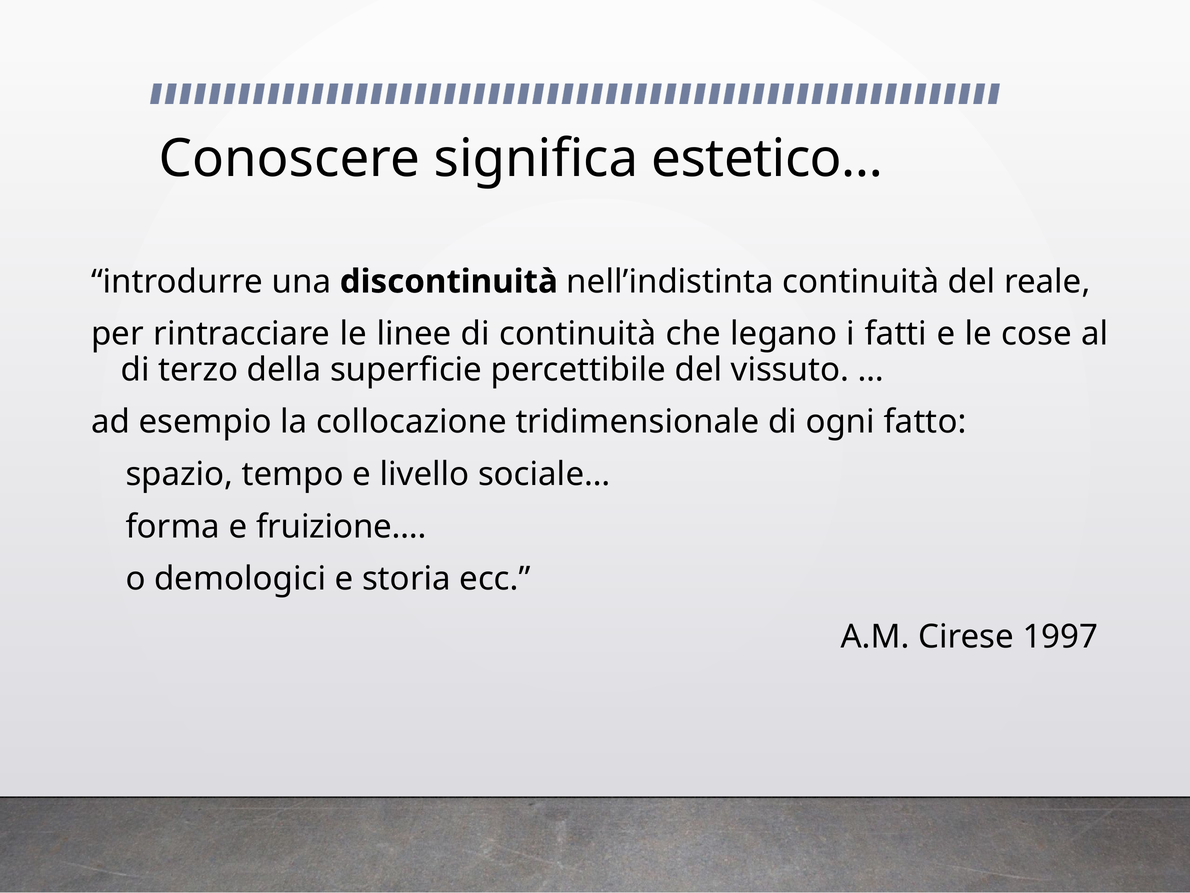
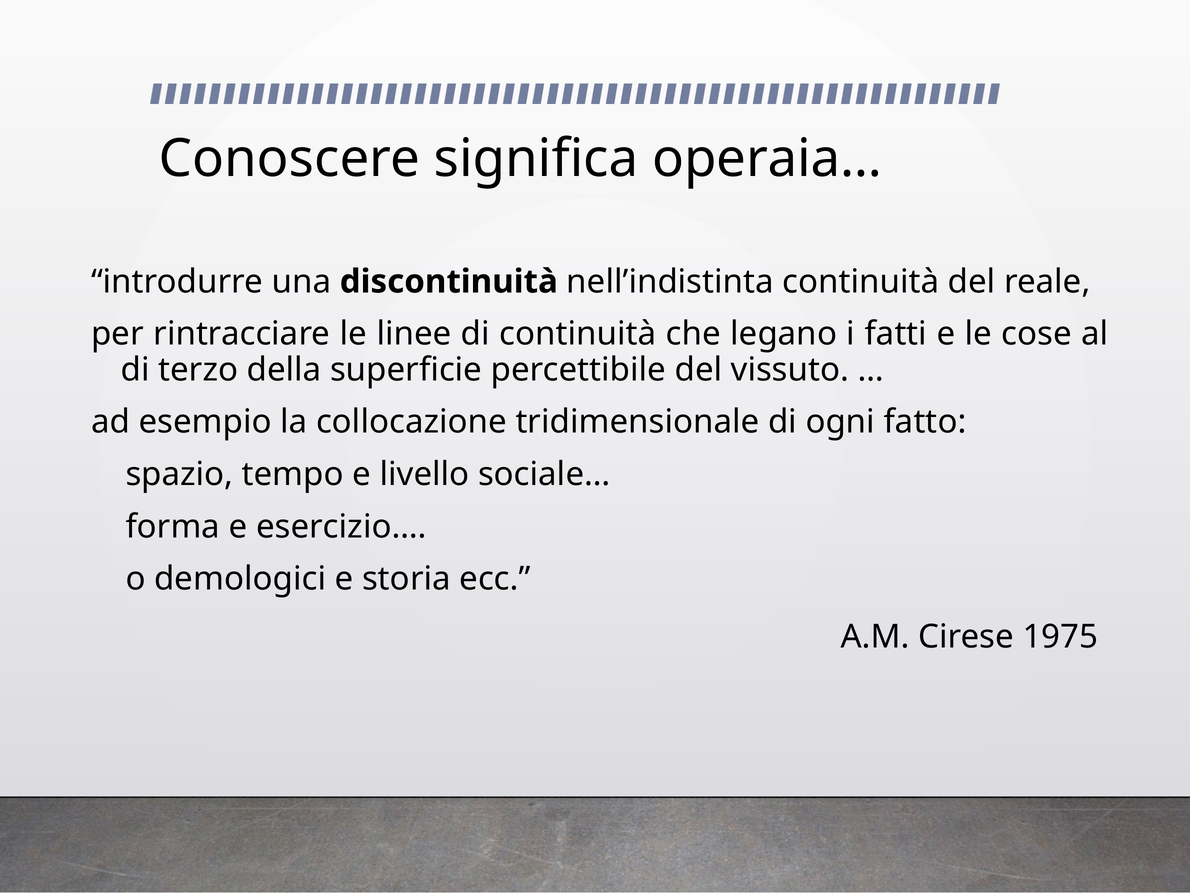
estetico…: estetico… -> operaia… (767, 159)
fruizione…: fruizione… -> esercizio… (341, 526)
1997: 1997 -> 1975 (1060, 637)
